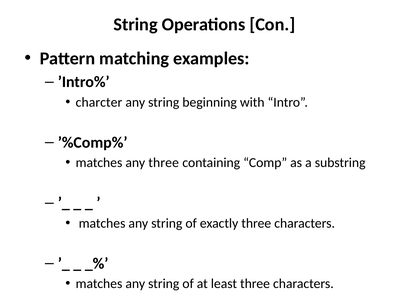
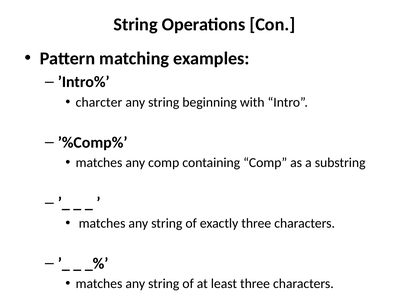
any three: three -> comp (164, 163)
